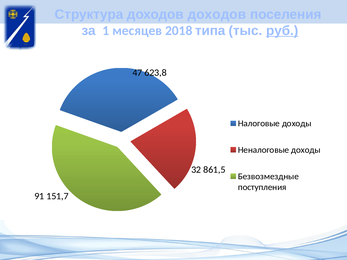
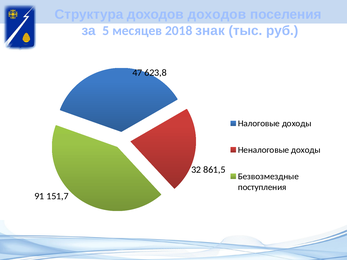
1: 1 -> 5 (106, 31)
типа: типа -> знак (210, 31)
руб underline: present -> none (282, 31)
